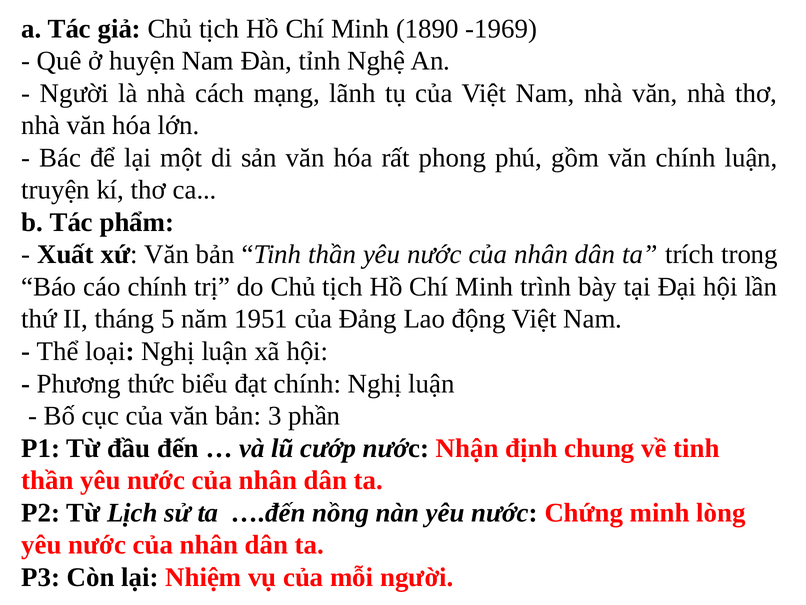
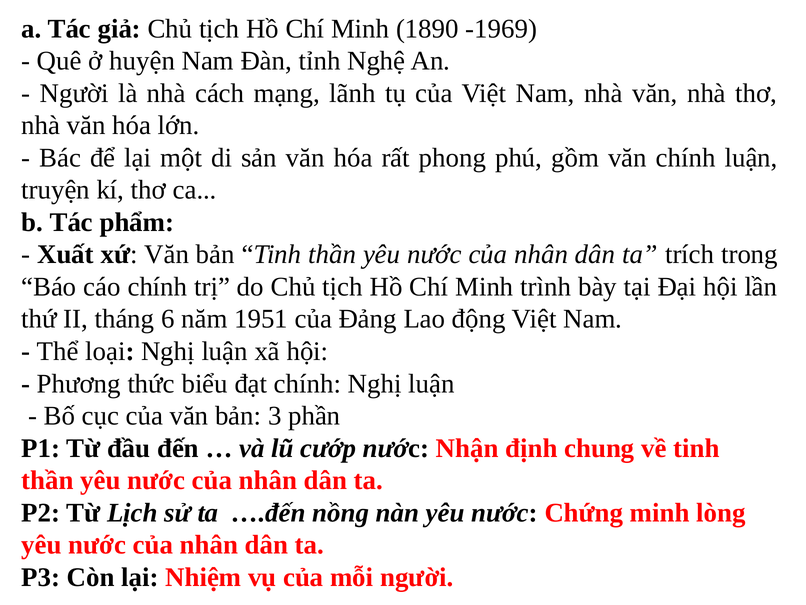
5: 5 -> 6 (168, 319)
